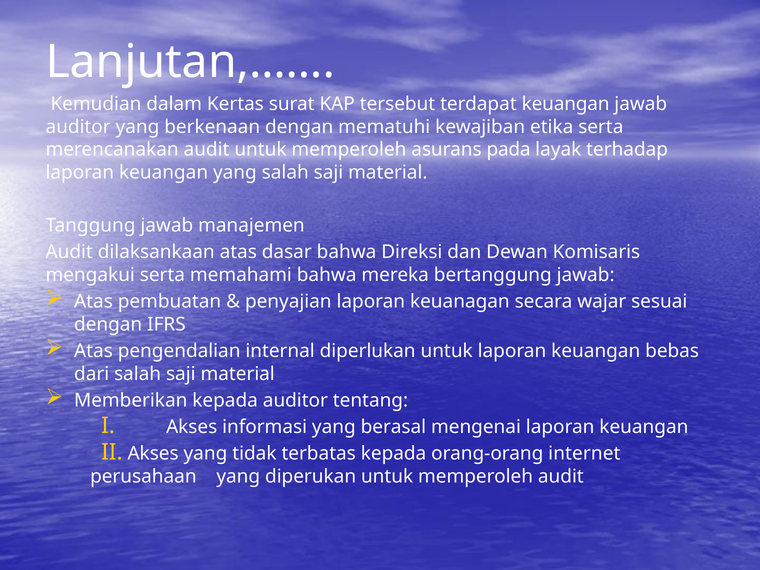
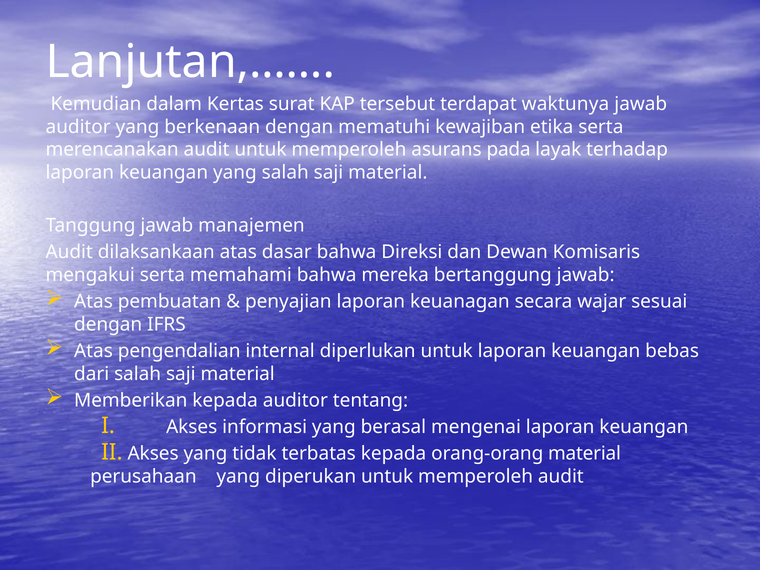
terdapat keuangan: keuangan -> waktunya (565, 104)
orang-orang internet: internet -> material (584, 454)
